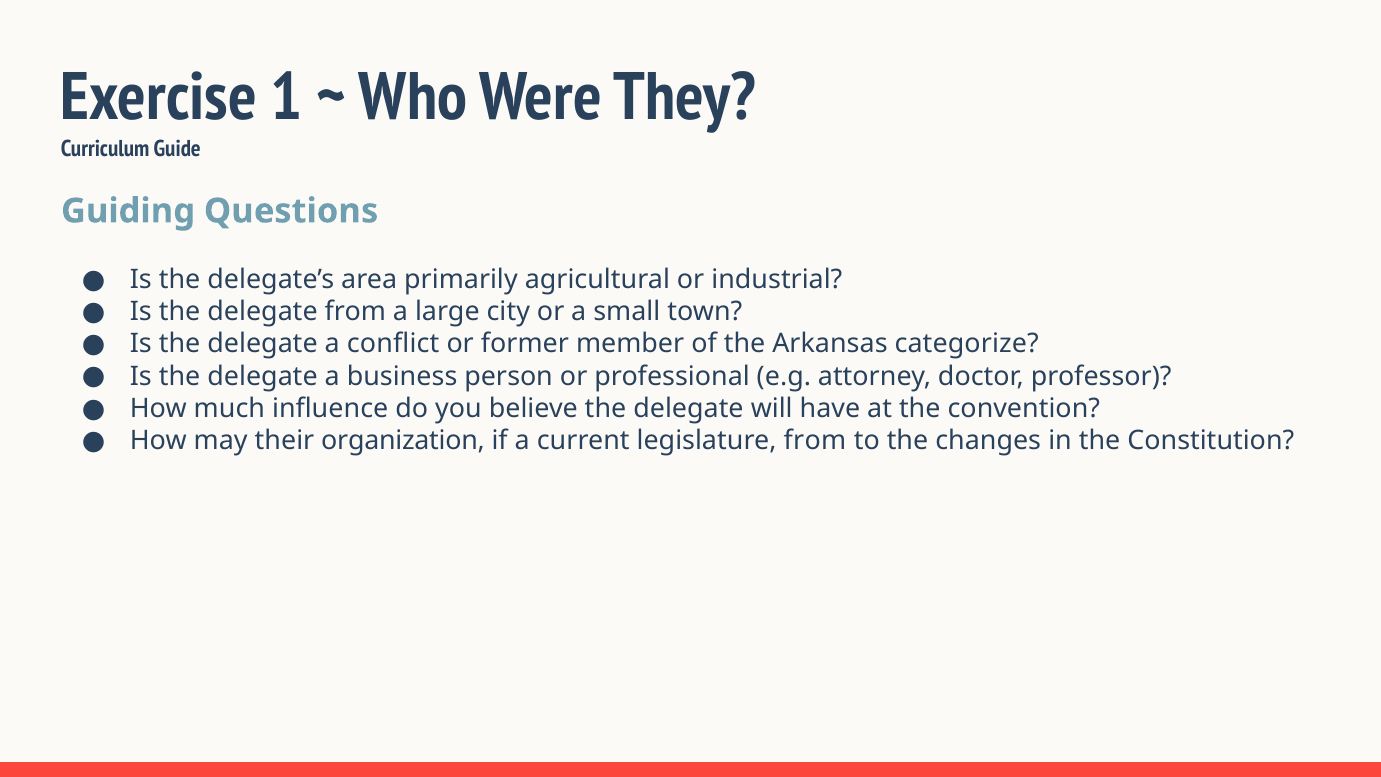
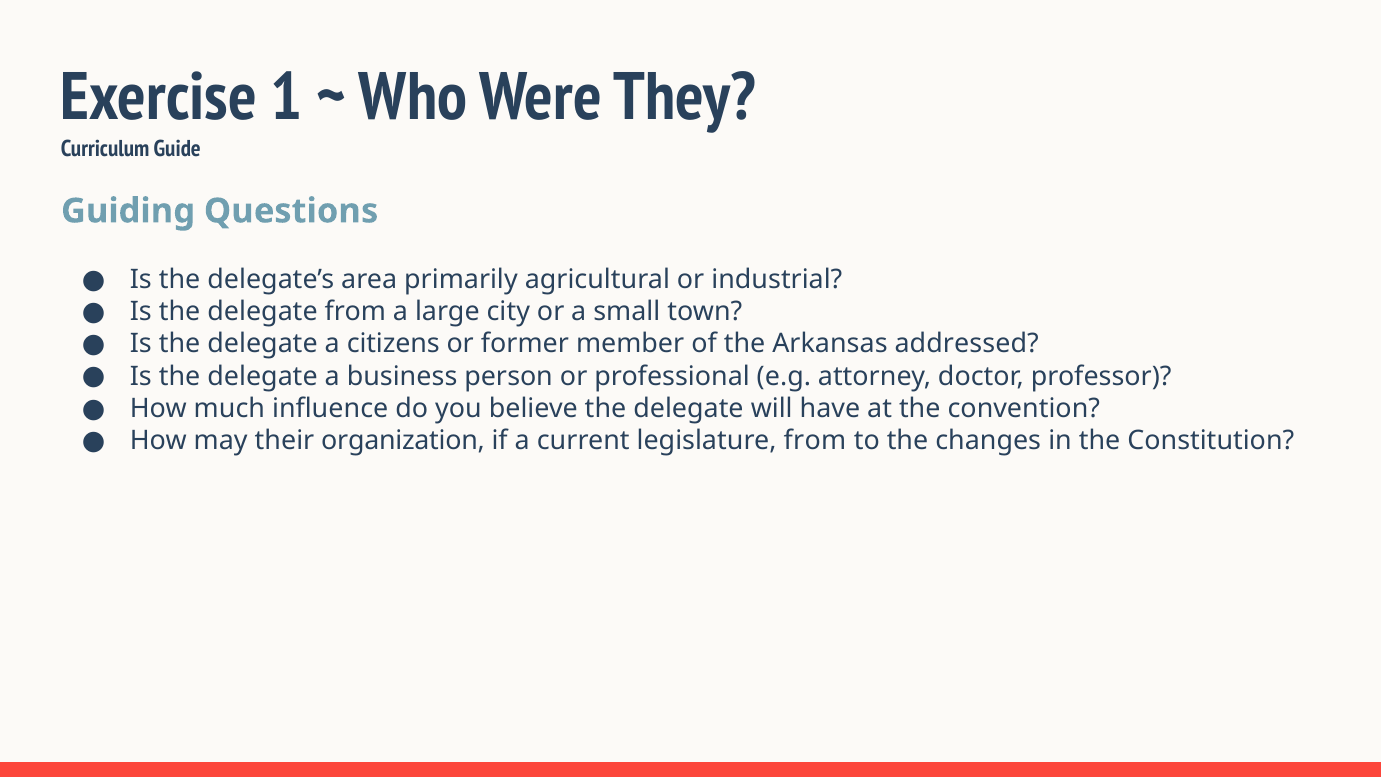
conflict: conflict -> citizens (393, 344)
categorize: categorize -> addressed (967, 344)
